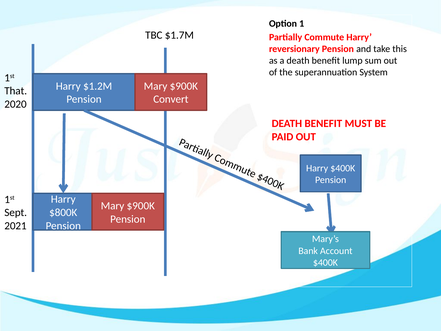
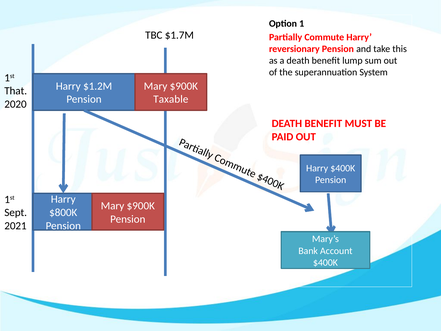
Convert: Convert -> Taxable (171, 99)
